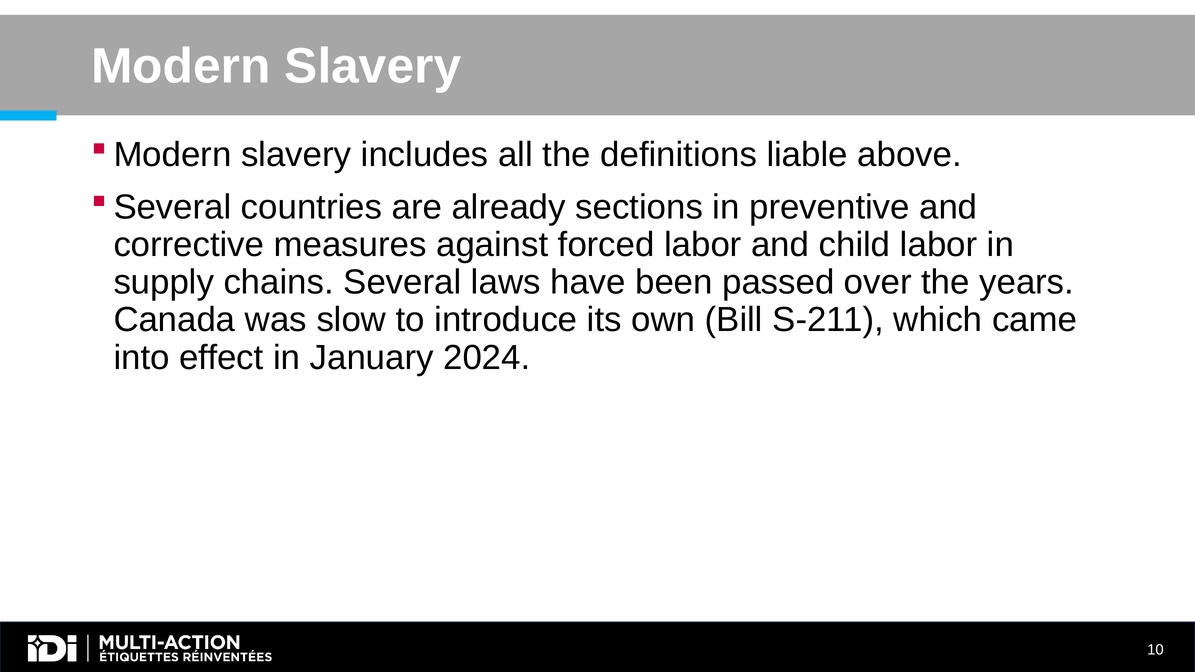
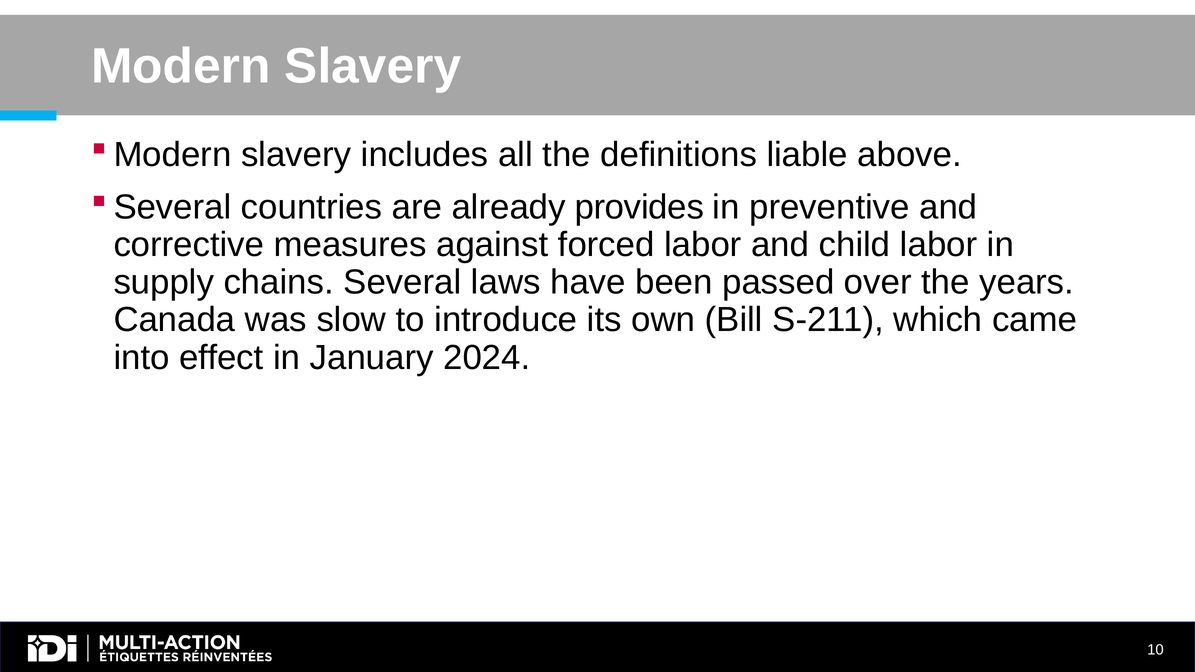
sections: sections -> provides (639, 207)
